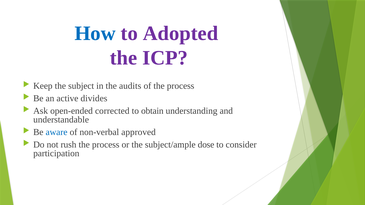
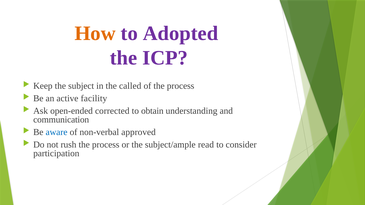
How colour: blue -> orange (95, 33)
audits: audits -> called (130, 86)
divides: divides -> facility (94, 98)
understandable: understandable -> communication (61, 120)
dose: dose -> read (206, 145)
